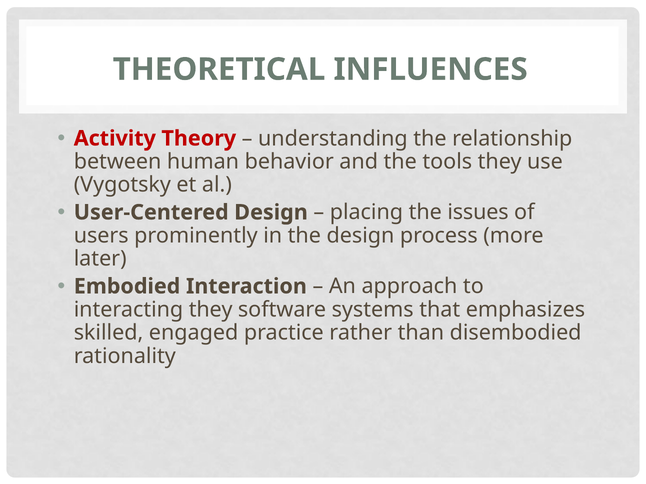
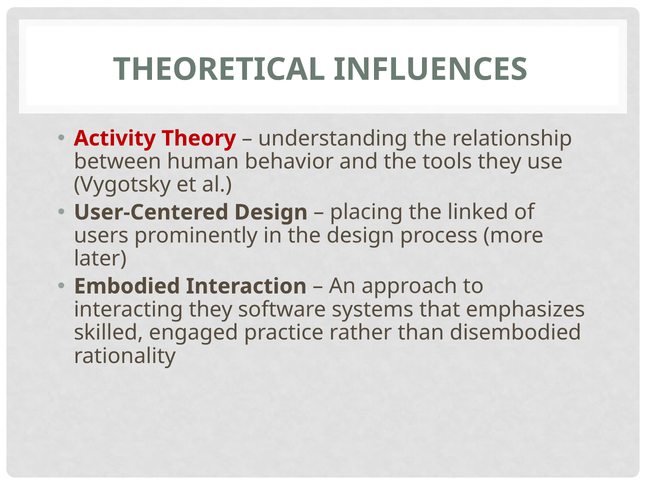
issues: issues -> linked (478, 213)
